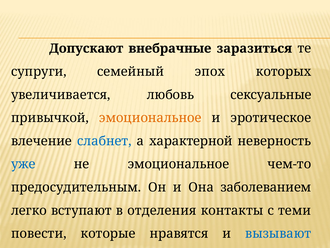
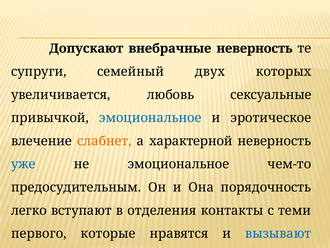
внебрачные заразиться: заразиться -> неверность (254, 48)
эпох: эпох -> двух (210, 71)
эмоциональное colour: orange -> blue (150, 118)
слабнет colour: blue -> orange (104, 141)
заболеванием: заболеванием -> порядочность (266, 187)
повести: повести -> первого (39, 233)
